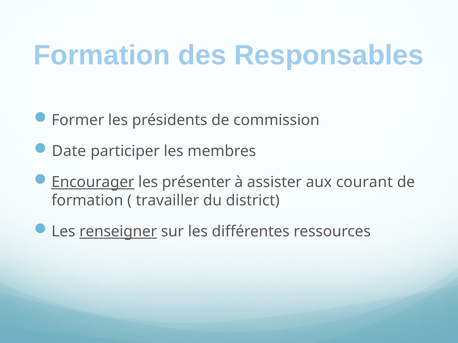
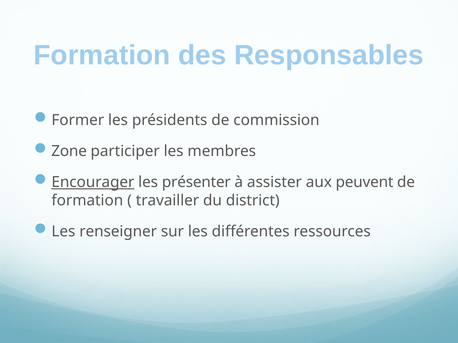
Date: Date -> Zone (69, 152)
courant: courant -> peuvent (365, 183)
renseigner underline: present -> none (118, 232)
